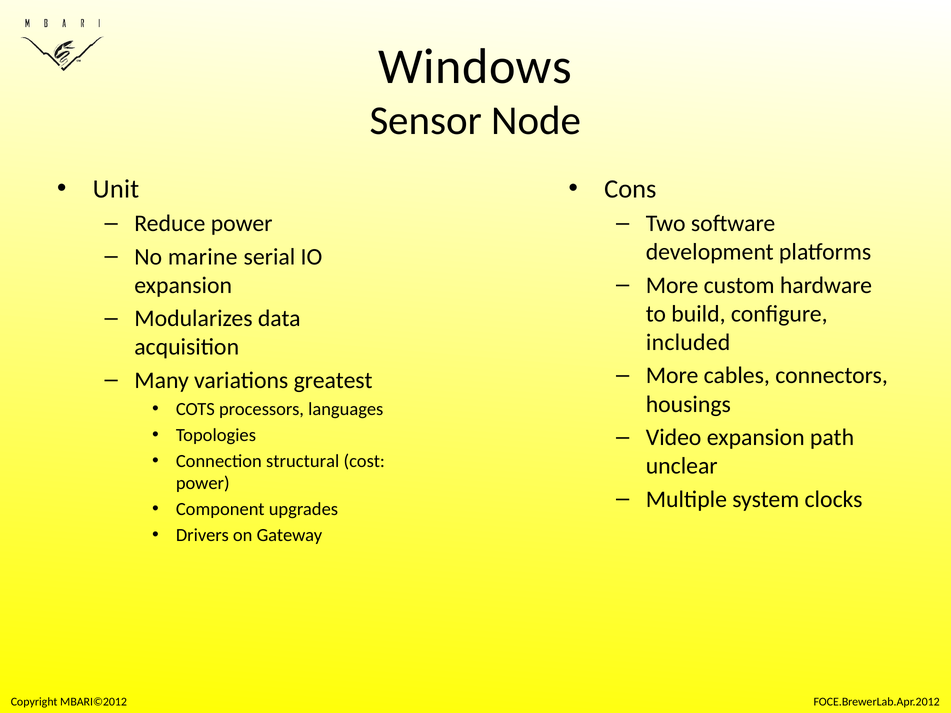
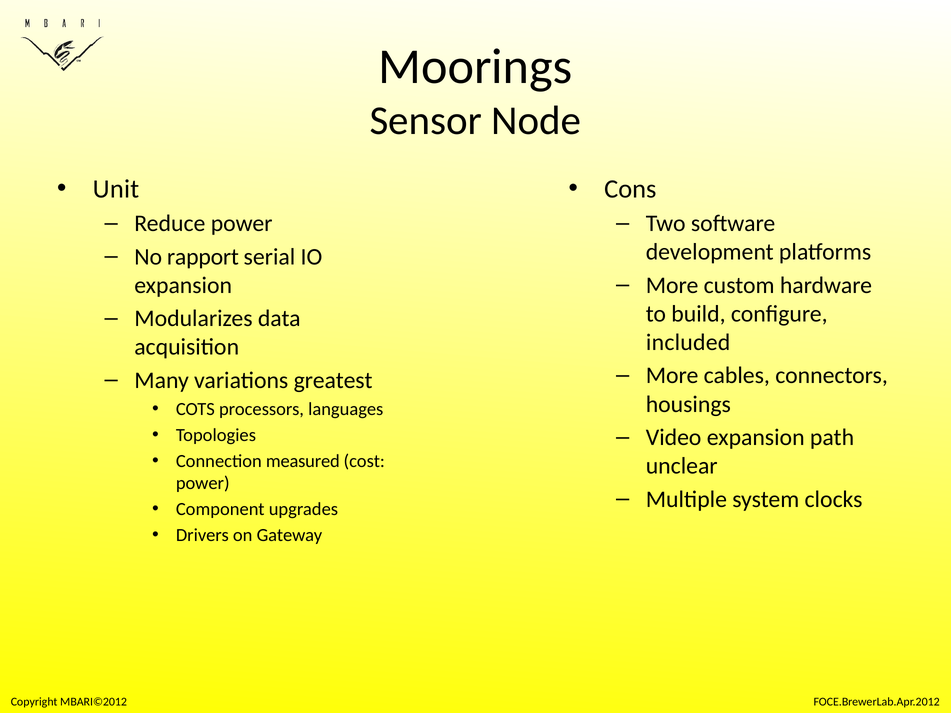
Windows: Windows -> Moorings (475, 67)
marine: marine -> rapport (203, 257)
structural: structural -> measured (303, 461)
